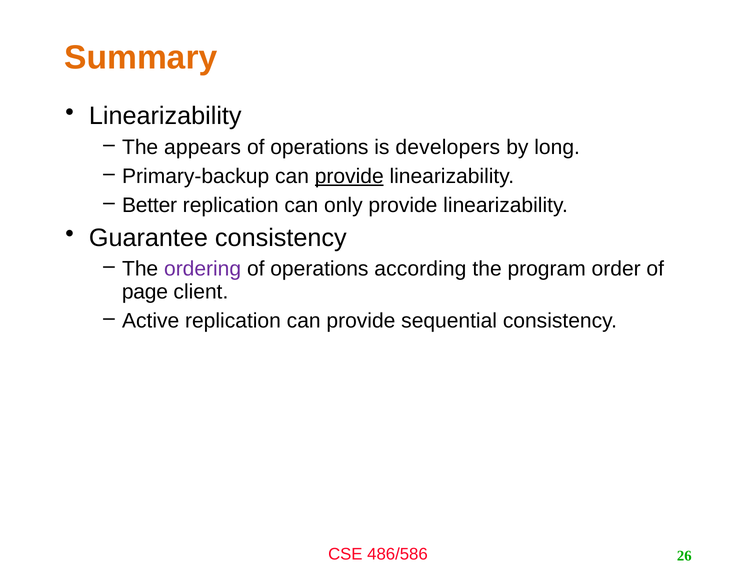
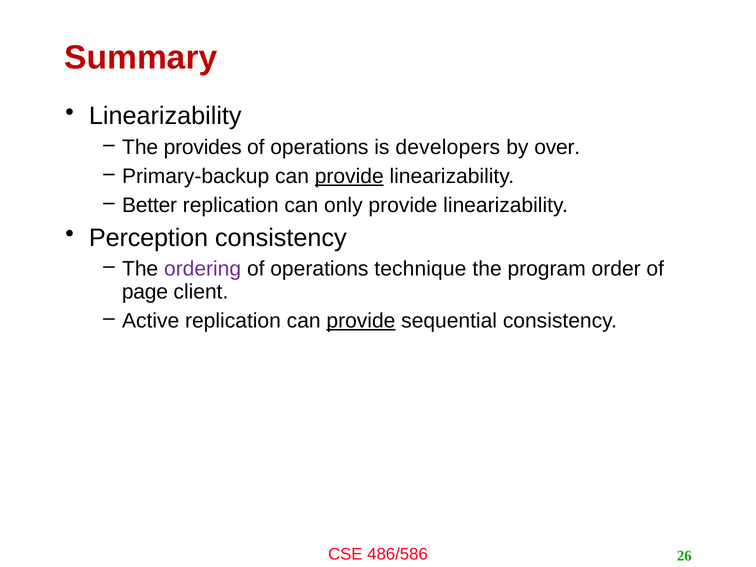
Summary colour: orange -> red (141, 58)
appears: appears -> provides (203, 147)
long: long -> over (557, 147)
Guarantee: Guarantee -> Perception (149, 238)
according: according -> technique (420, 269)
provide underline: none -> present (361, 321)
